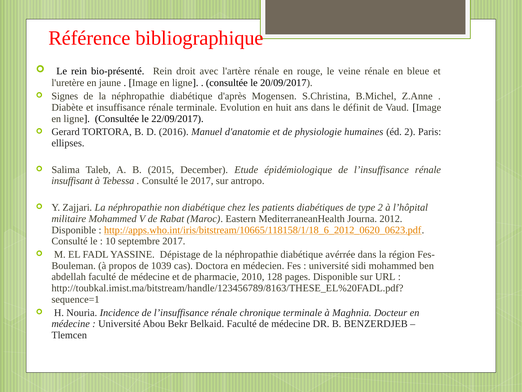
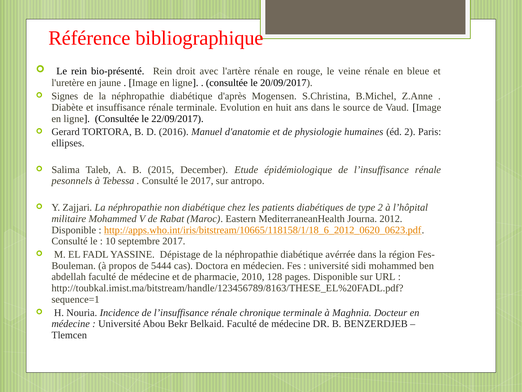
définit: définit -> source (357, 107)
insuffisant: insuffisant -> pesonnels (72, 181)
1039: 1039 -> 5444 (161, 265)
